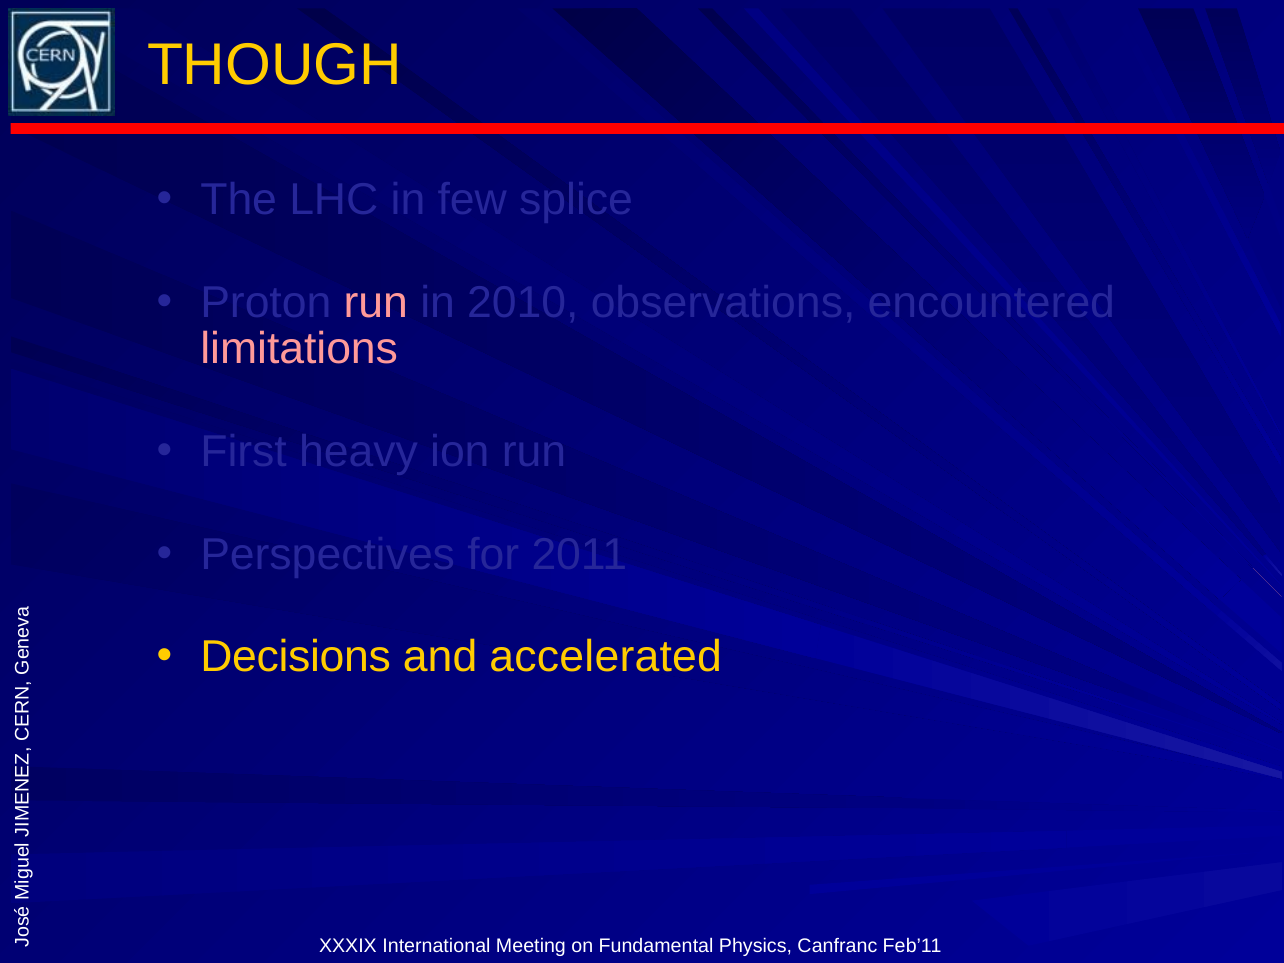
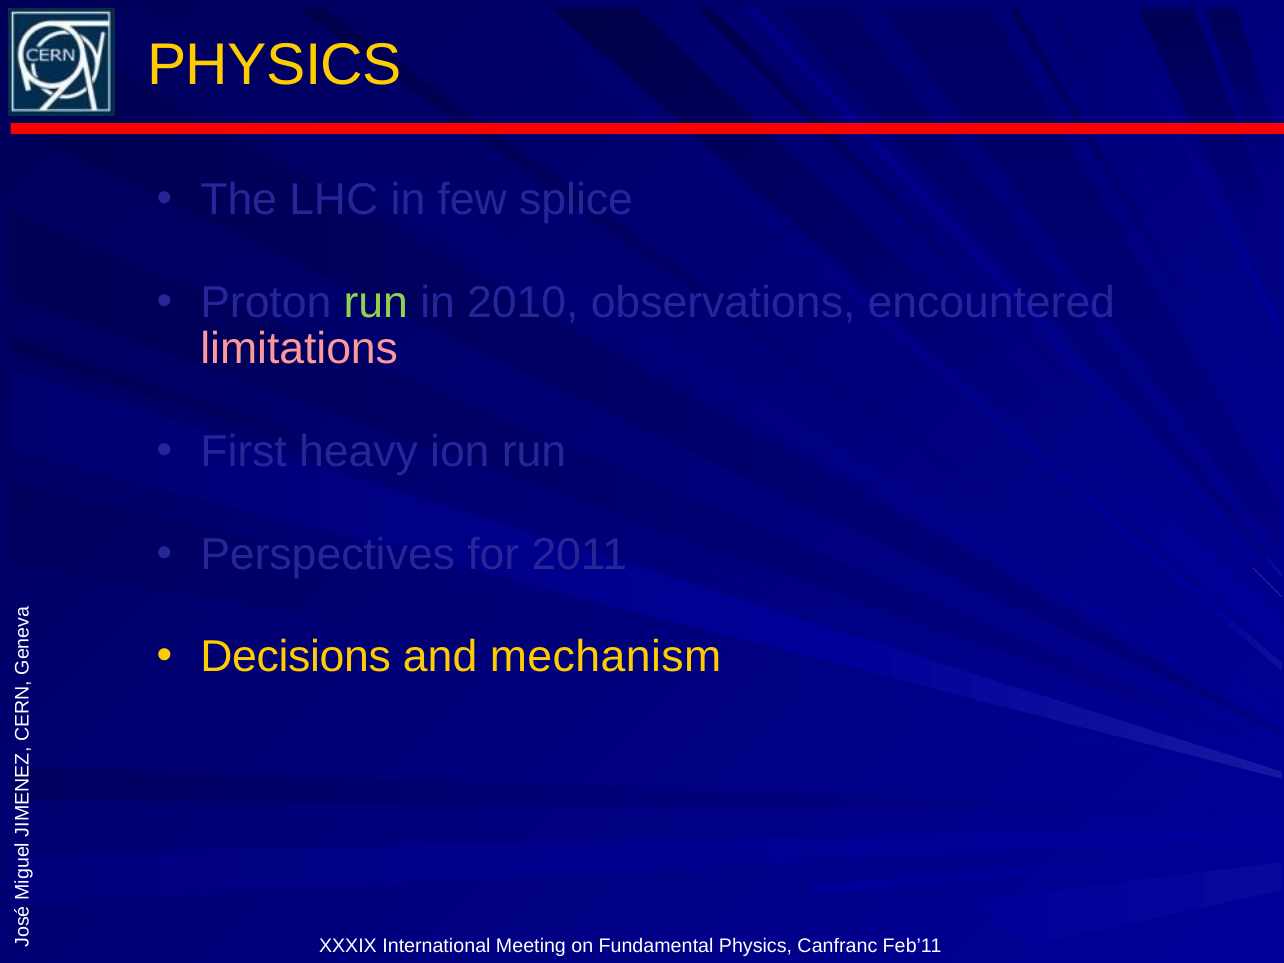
THOUGH: THOUGH -> PHYSICS (275, 65)
run colour: pink -> light green (376, 303)
accelerated: accelerated -> mechanism (606, 657)
